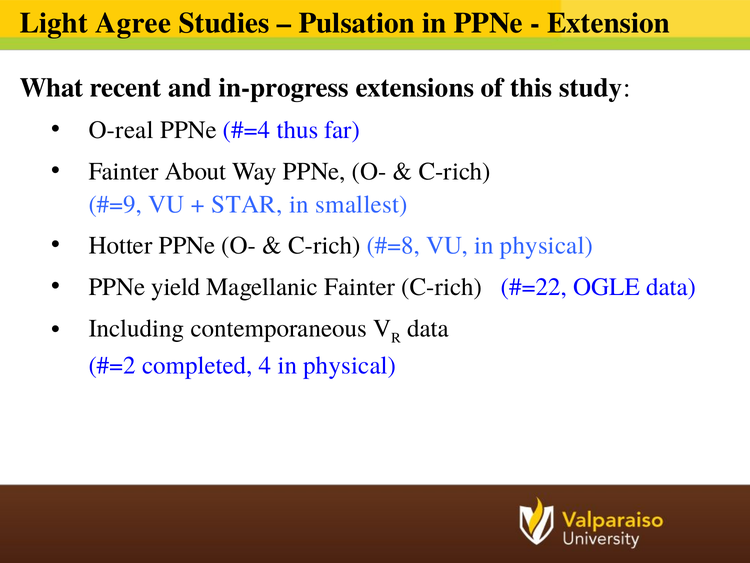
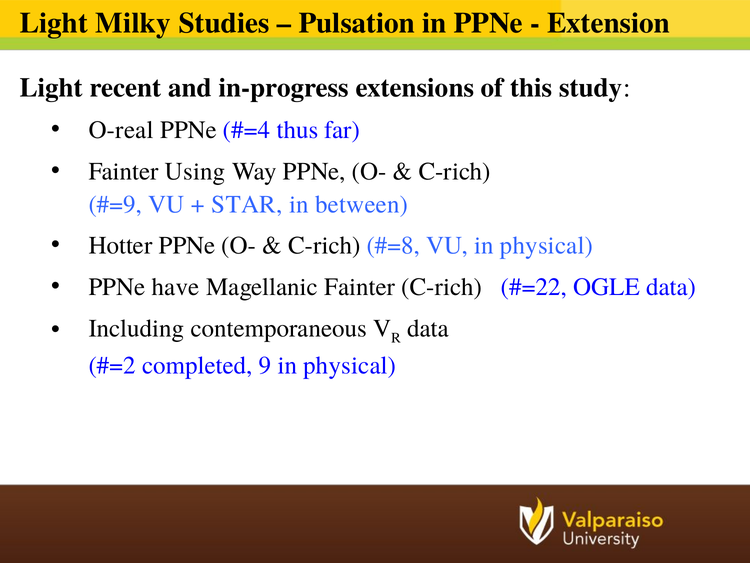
Agree: Agree -> Milky (133, 23)
What: What -> Light (51, 88)
About: About -> Using (195, 171)
smallest: smallest -> between (362, 204)
yield: yield -> have (176, 287)
4: 4 -> 9 (265, 365)
